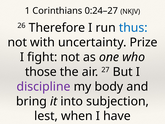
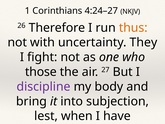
0:24–27: 0:24–27 -> 4:24–27 (101, 11)
thus colour: blue -> orange (133, 28)
Prize: Prize -> They (143, 42)
